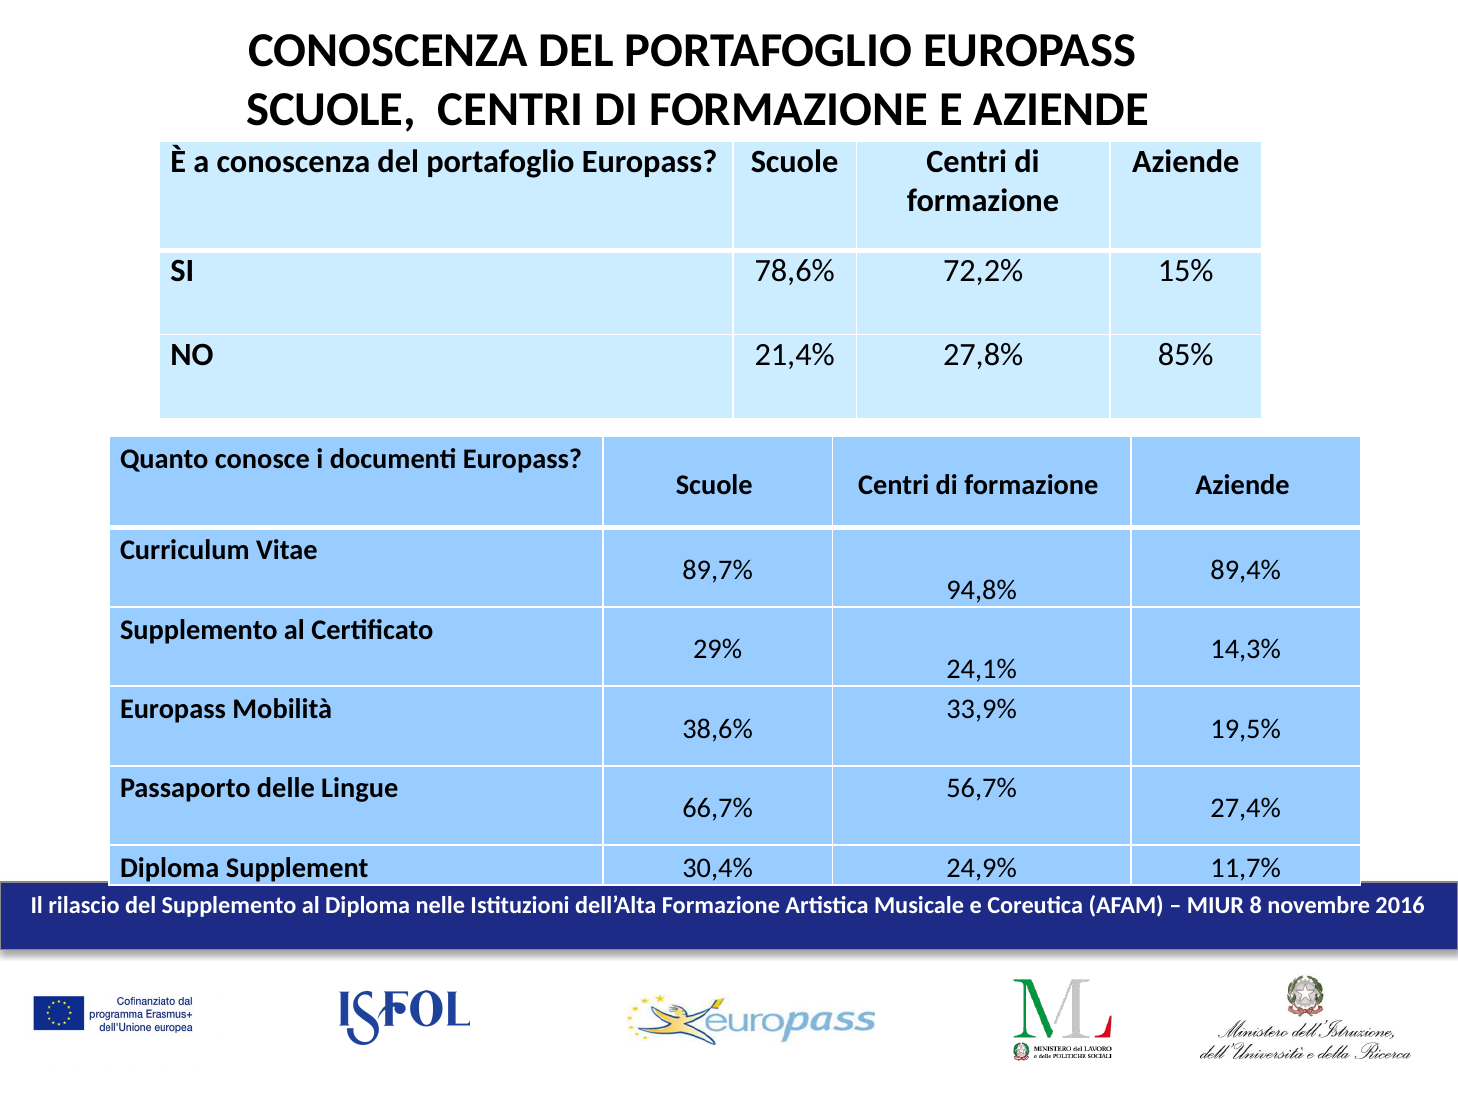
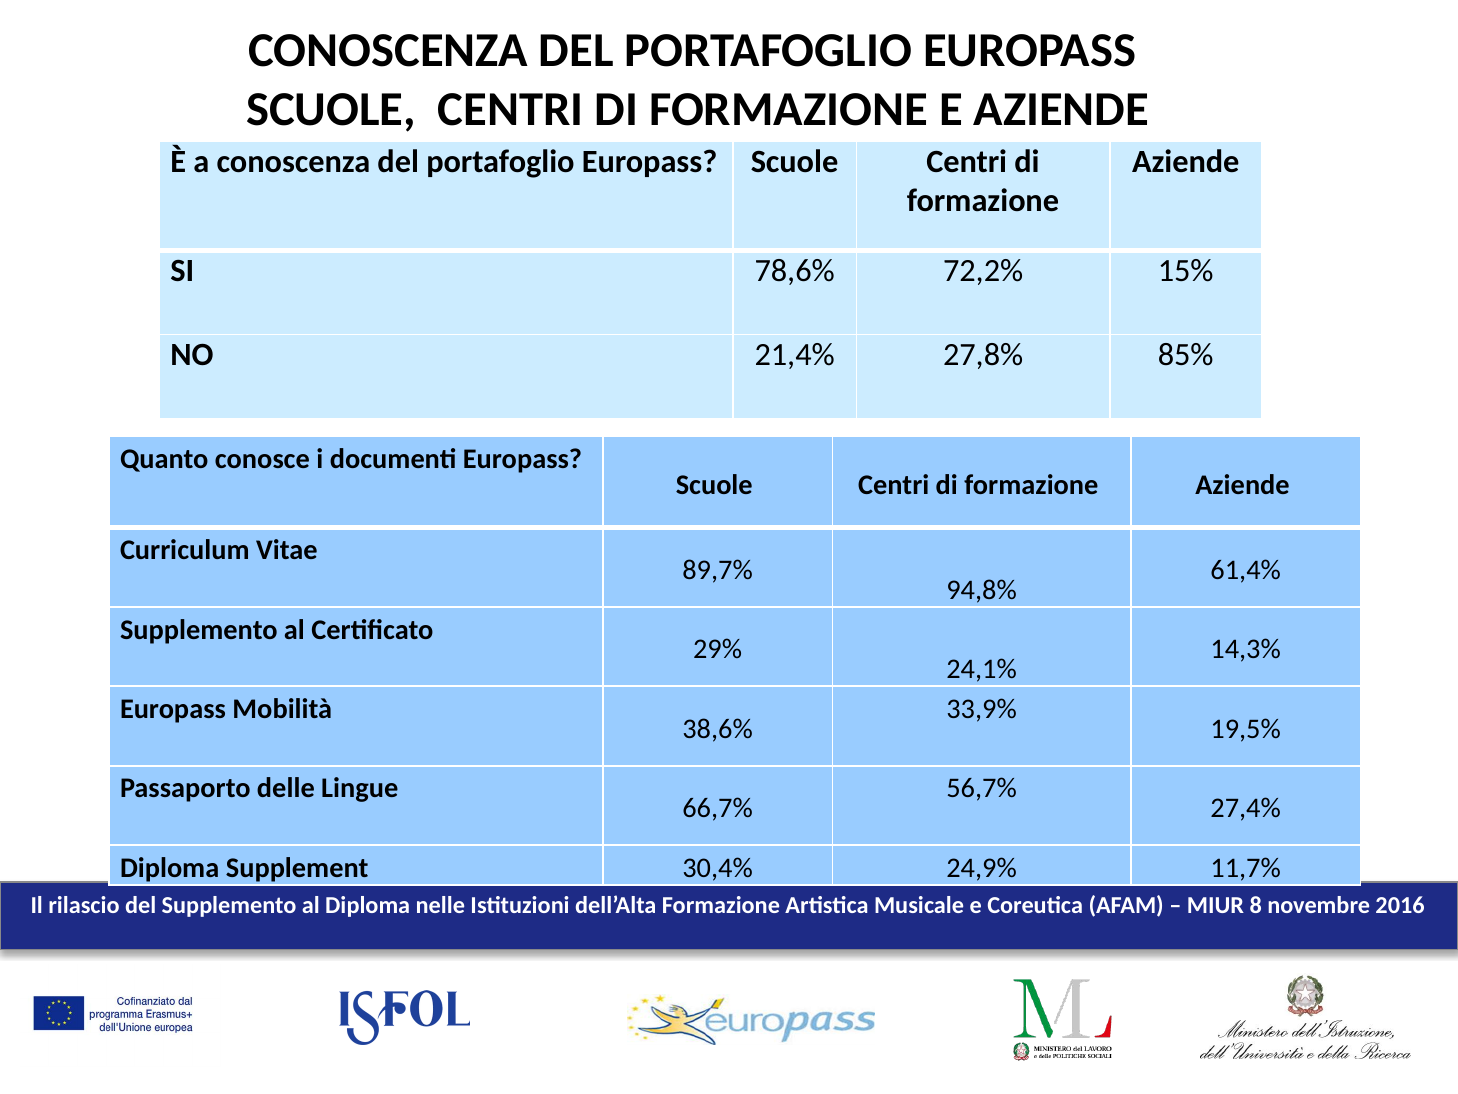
89,4%: 89,4% -> 61,4% (1246, 570)
